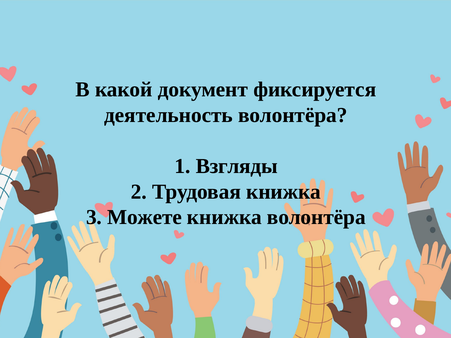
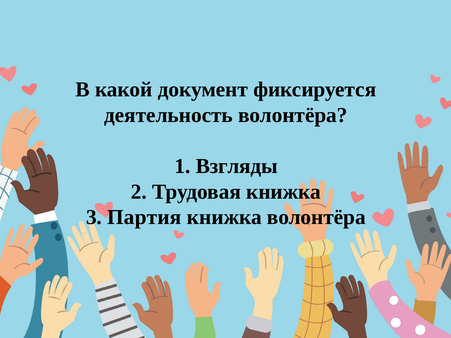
Можете: Можете -> Партия (144, 217)
